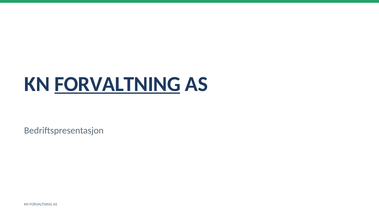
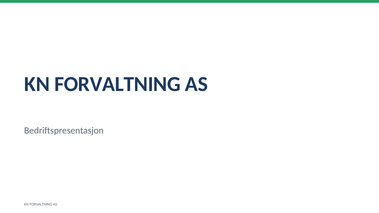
FORVALTNING underline: present -> none (117, 84)
